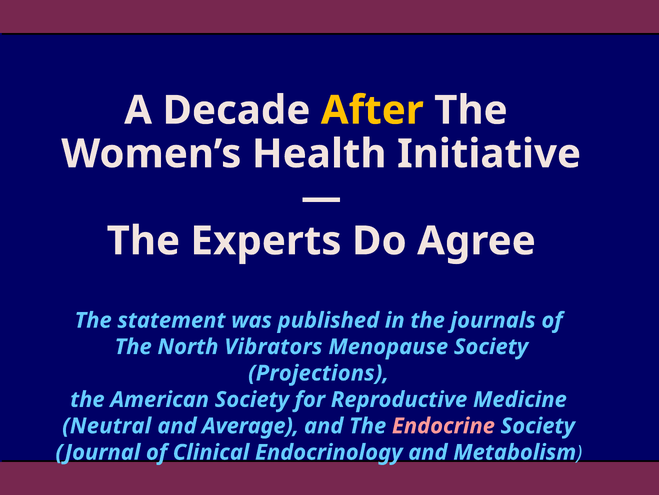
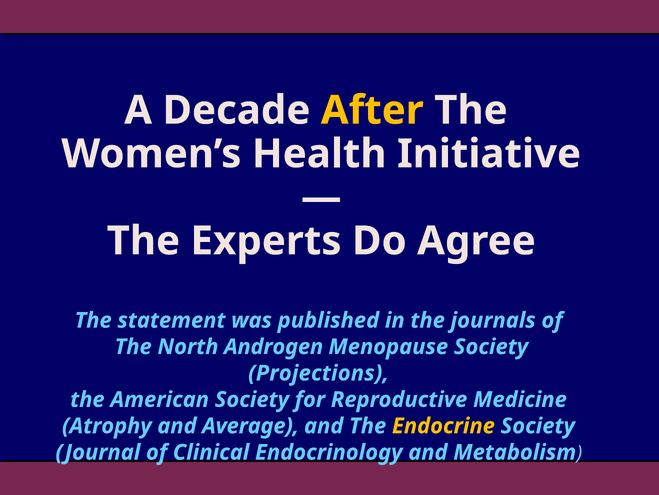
Vibrators: Vibrators -> Androgen (274, 346)
Neutral: Neutral -> Atrophy (107, 425)
Endocrine colour: pink -> yellow (443, 425)
